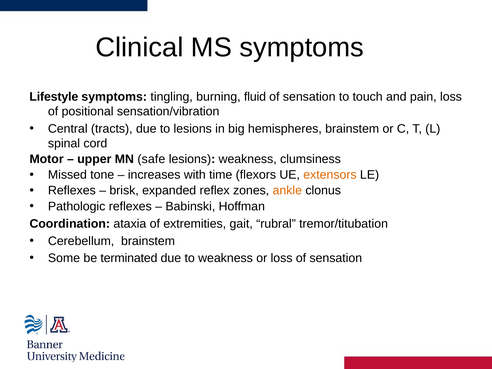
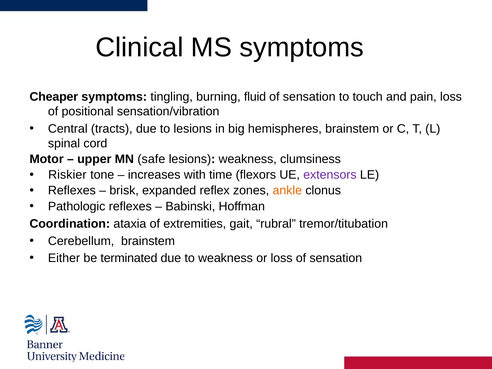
Lifestyle: Lifestyle -> Cheaper (54, 97)
Missed: Missed -> Riskier (67, 175)
extensors colour: orange -> purple (330, 175)
Some: Some -> Either (64, 258)
